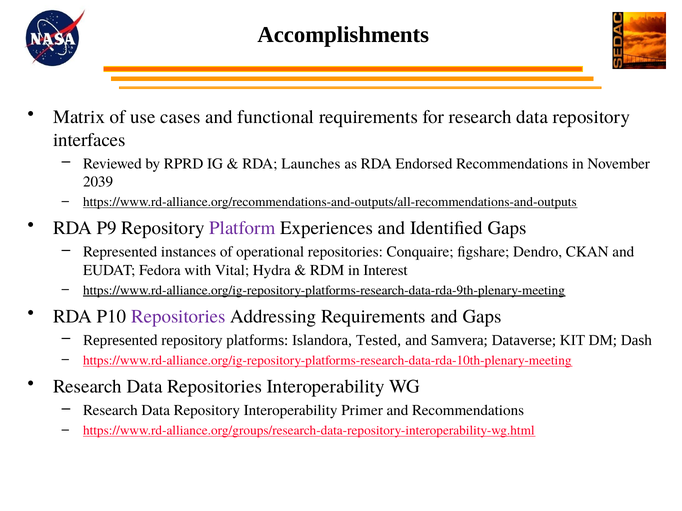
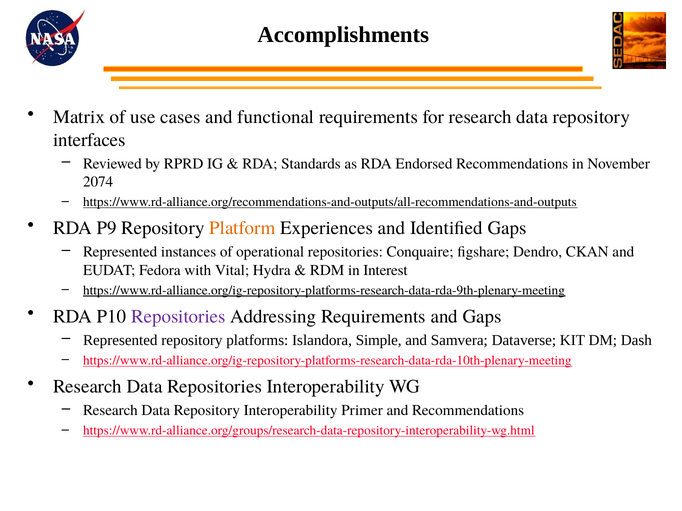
Launches: Launches -> Standards (311, 164)
2039: 2039 -> 2074 (98, 182)
Platform colour: purple -> orange (242, 228)
Tested: Tested -> Simple (379, 341)
